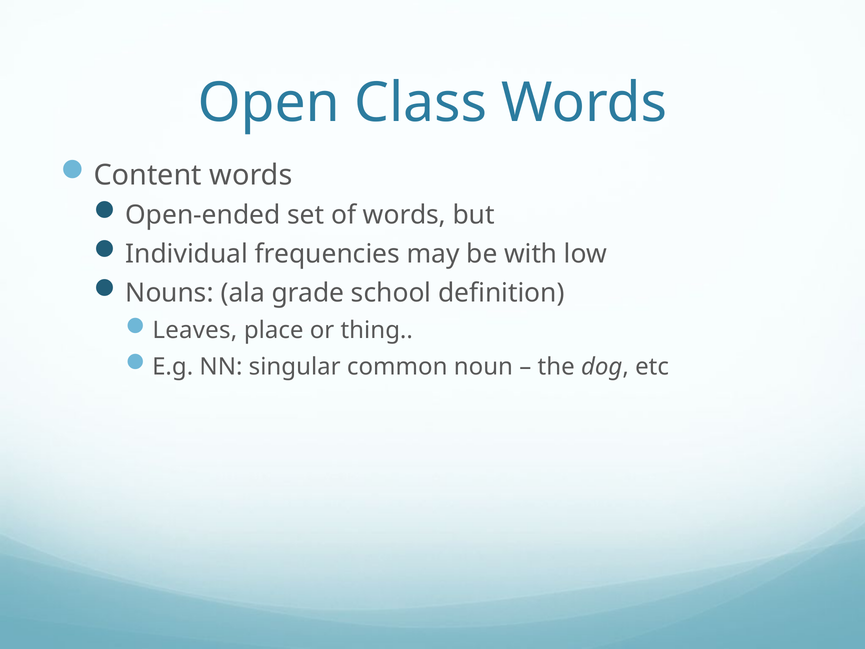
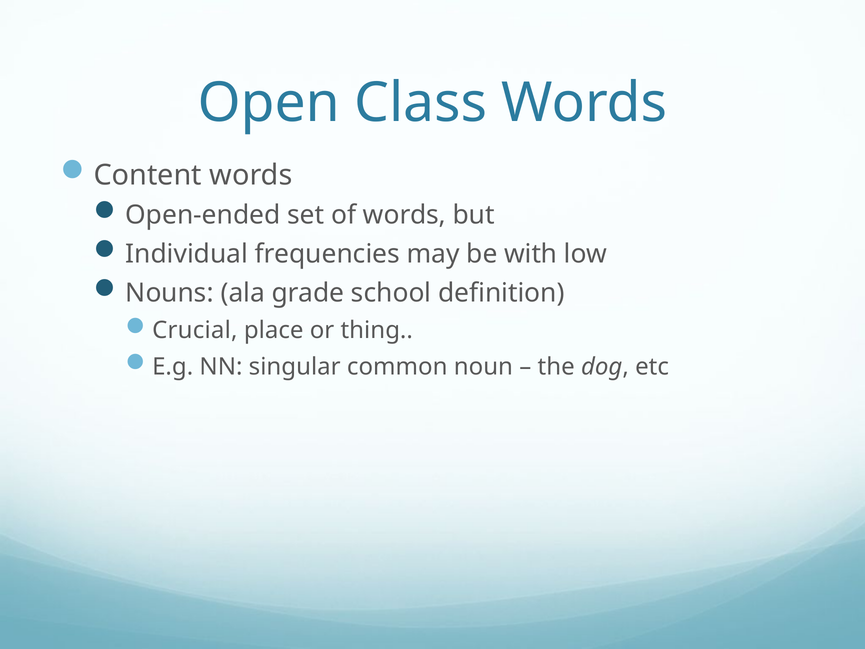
Leaves: Leaves -> Crucial (195, 330)
